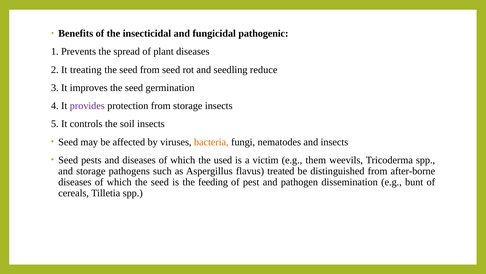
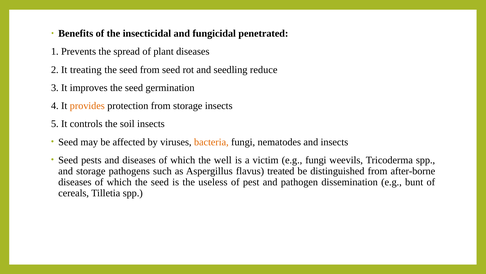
pathogenic: pathogenic -> penetrated (263, 33)
provides colour: purple -> orange (87, 106)
used: used -> well (223, 160)
e.g them: them -> fungi (316, 160)
feeding: feeding -> useless (213, 182)
